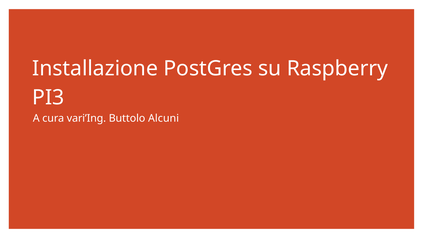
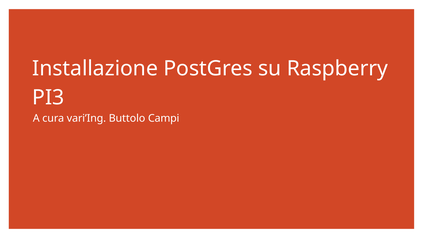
Alcuni: Alcuni -> Campi (164, 118)
